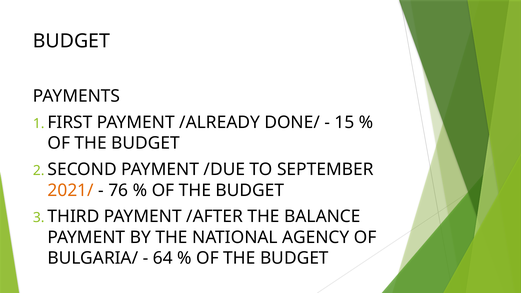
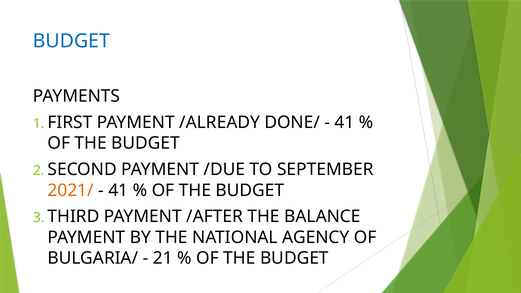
BUDGET colour: black -> blue (71, 41)
15: 15 -> 41 (345, 122)
76: 76 -> 41 (118, 190)
64: 64 -> 21 (163, 258)
